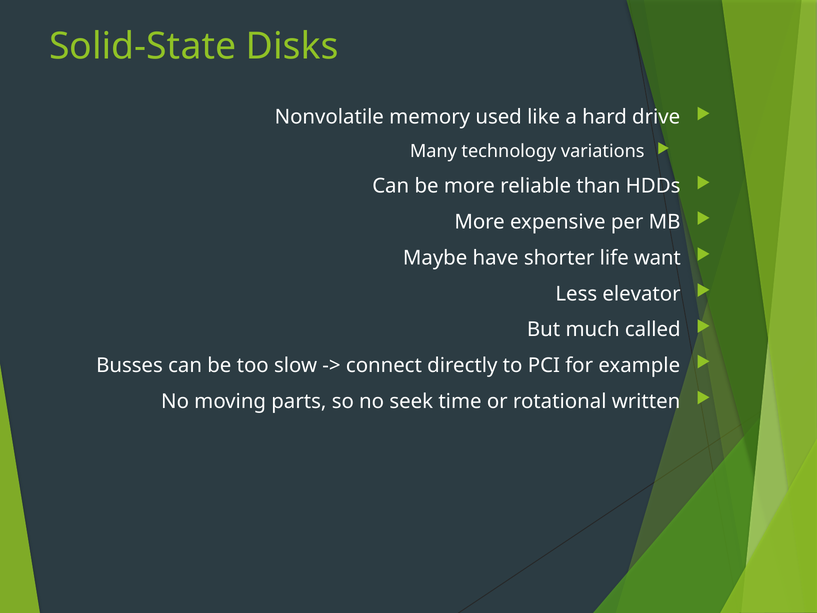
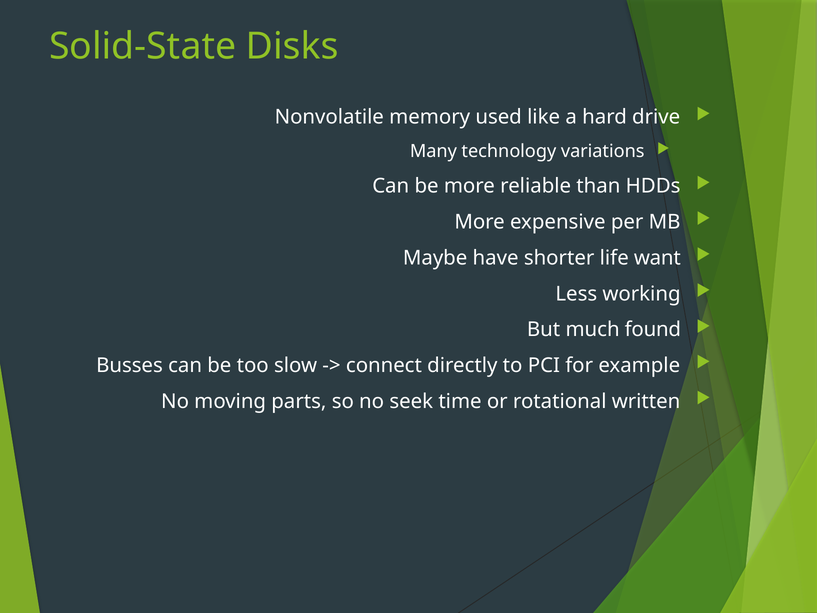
elevator: elevator -> working (641, 294)
called: called -> found (653, 330)
